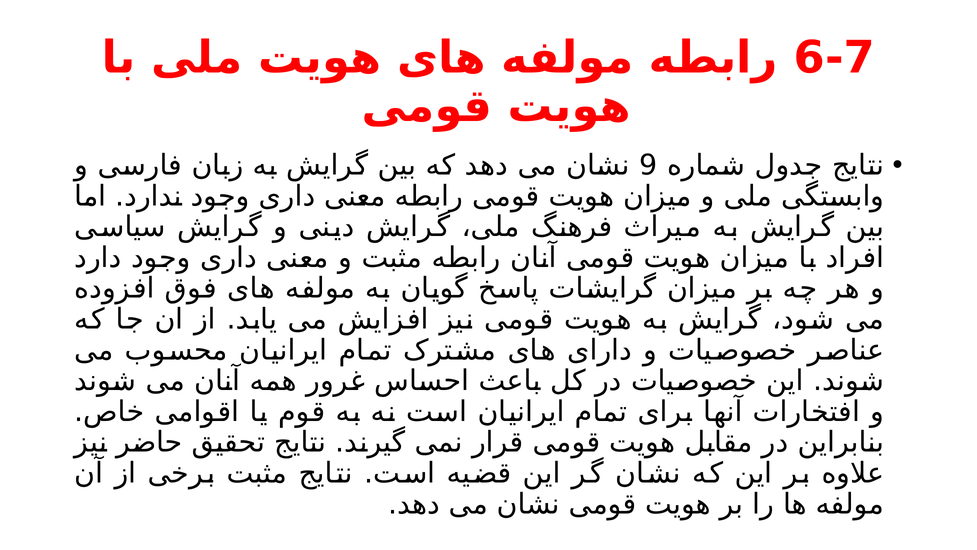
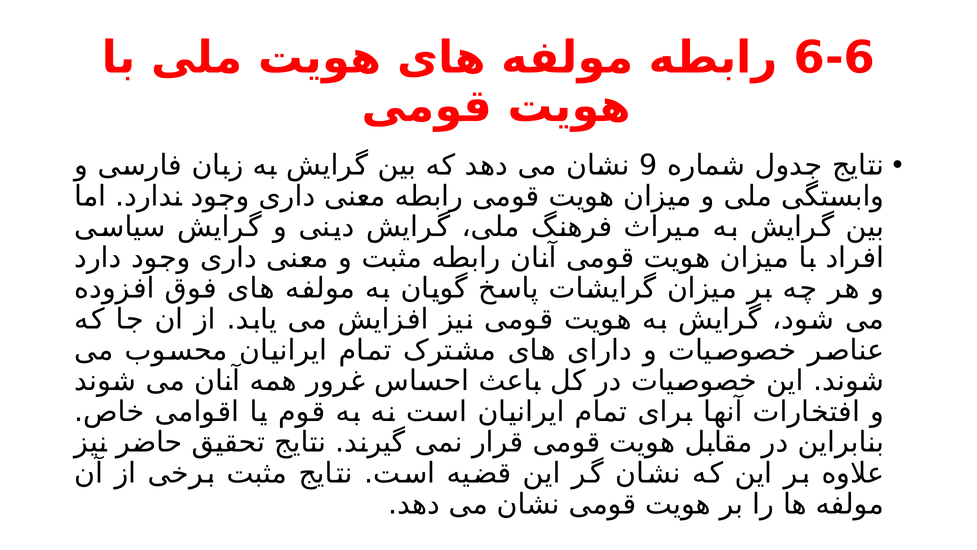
6-7: 6-7 -> 6-6 (834, 58)
